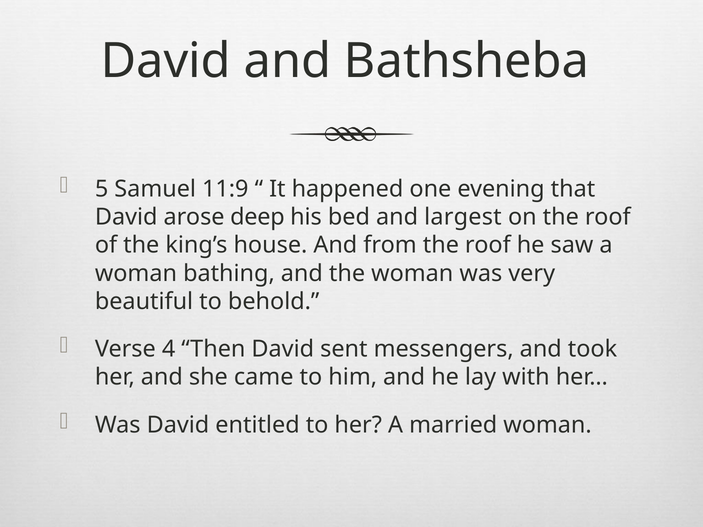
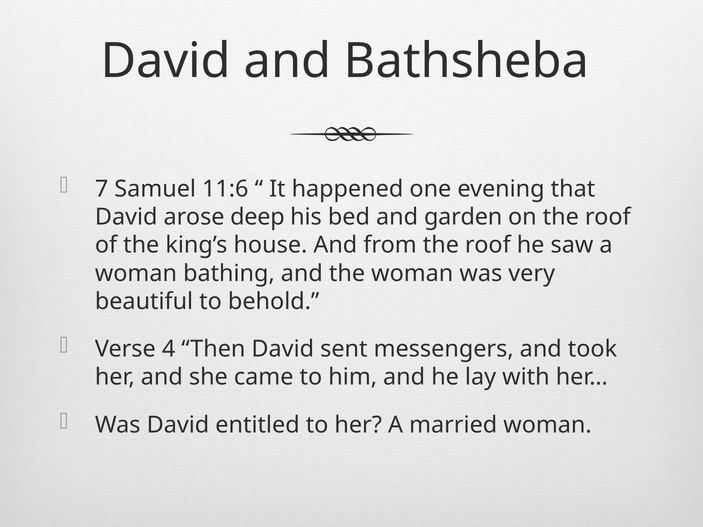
5: 5 -> 7 (102, 189)
11:9: 11:9 -> 11:6 (225, 189)
largest: largest -> garden (463, 217)
